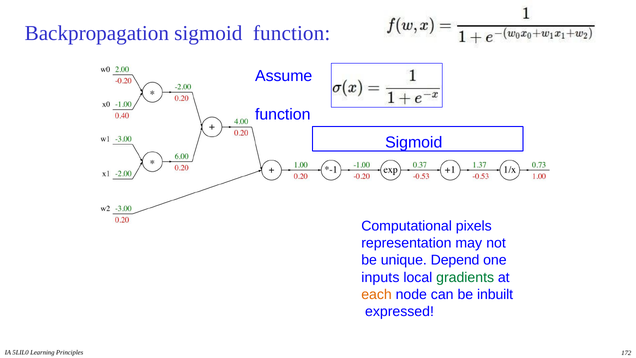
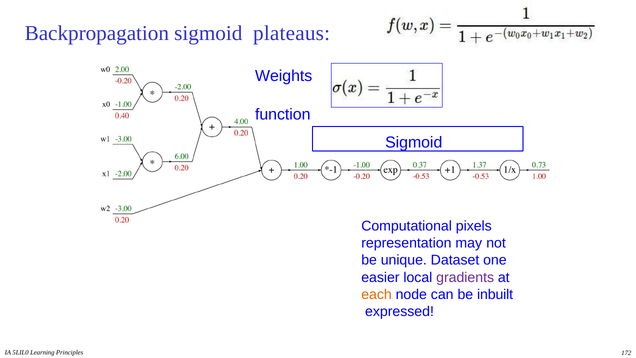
sigmoid function: function -> plateaus (292, 33)
Assume: Assume -> Weights (284, 76)
Depend: Depend -> Dataset (455, 260)
inputs: inputs -> easier (380, 277)
gradients colour: green -> purple (465, 277)
